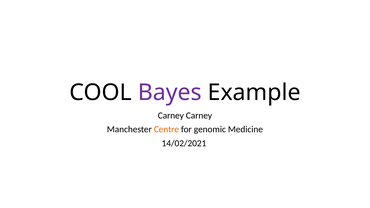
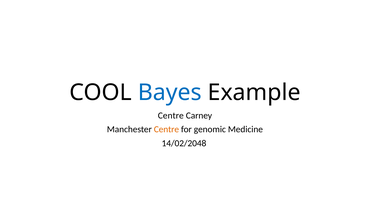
Bayes colour: purple -> blue (170, 92)
Carney: Carney -> Centre (171, 116)
14/02/2021: 14/02/2021 -> 14/02/2048 (184, 143)
